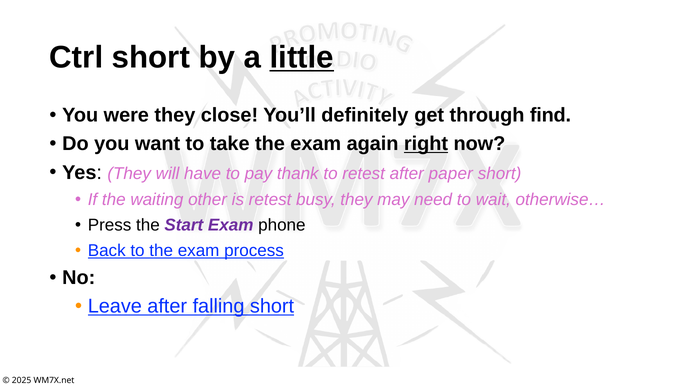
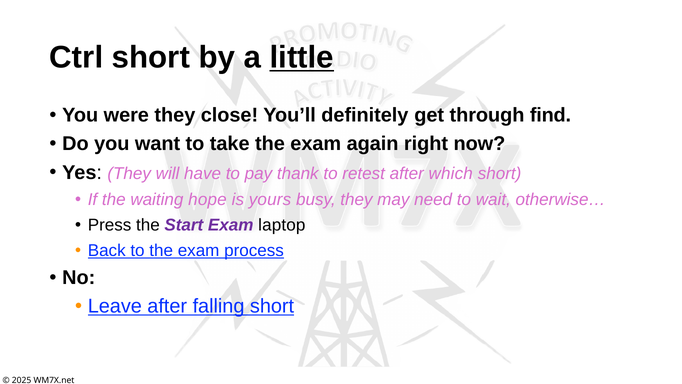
right underline: present -> none (426, 144)
paper: paper -> which (451, 173)
other: other -> hope (207, 199)
is retest: retest -> yours (270, 199)
phone: phone -> laptop (282, 225)
